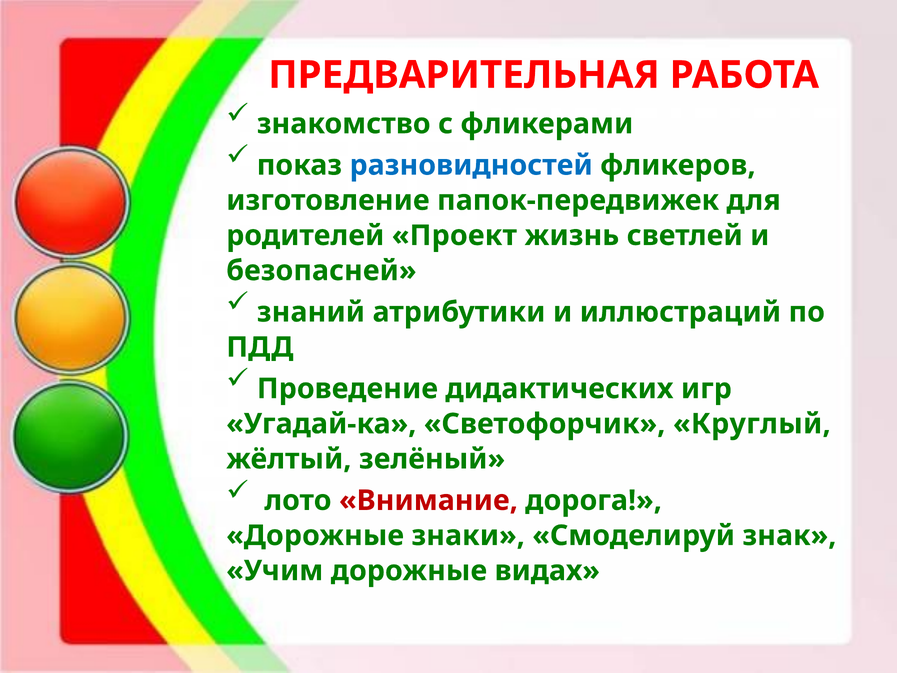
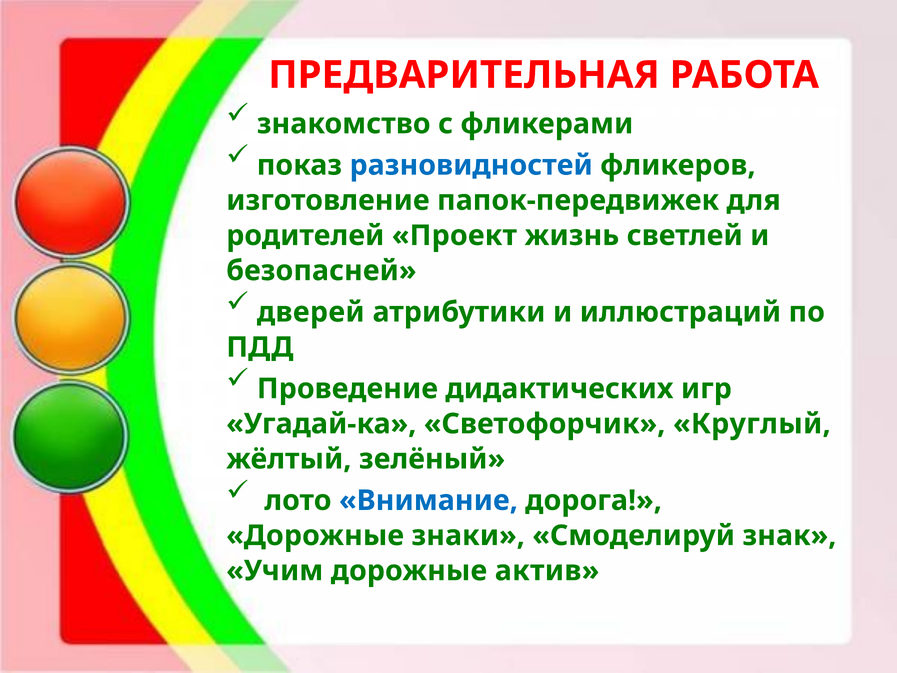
знаний: знаний -> дверей (311, 312)
Внимание colour: red -> blue (428, 500)
видах: видах -> актив (547, 571)
